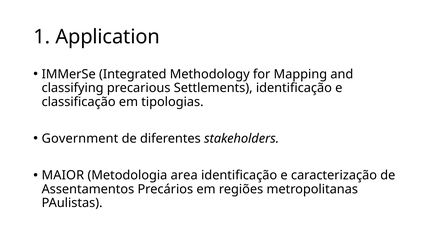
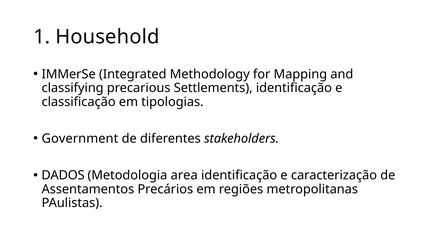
Application: Application -> Household (107, 37)
MAIOR: MAIOR -> DADOS (63, 175)
